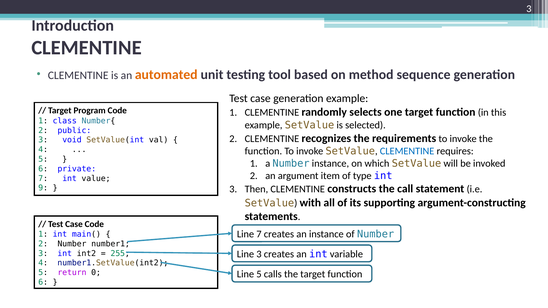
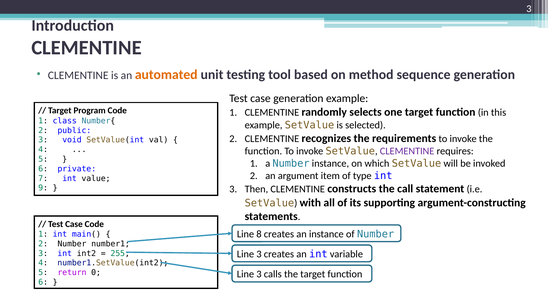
CLEMENTINE colour: blue -> purple (407, 151)
Line 7: 7 -> 8 (259, 234)
5: 5 -> 3 (259, 274)
